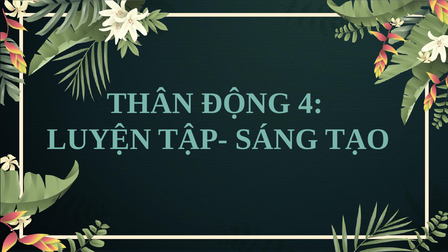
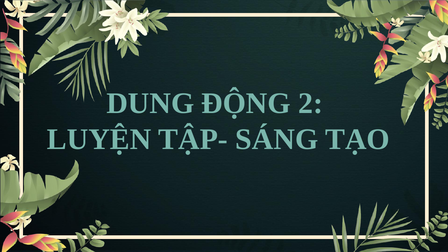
THÂN: THÂN -> DUNG (150, 103)
4: 4 -> 2 (311, 103)
